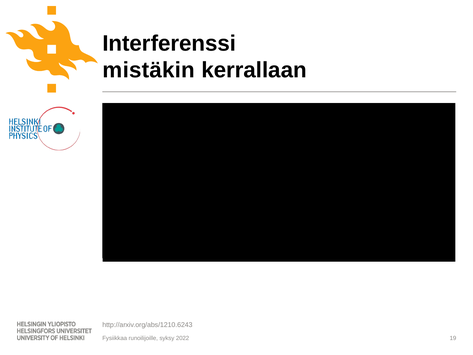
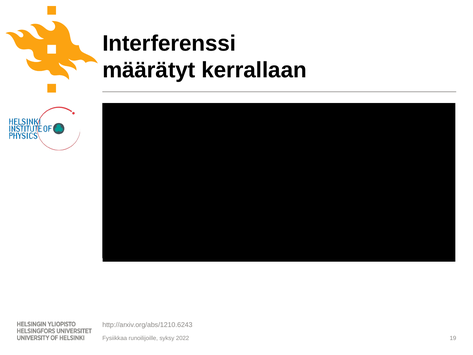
mistäkin: mistäkin -> määrätyt (149, 70)
